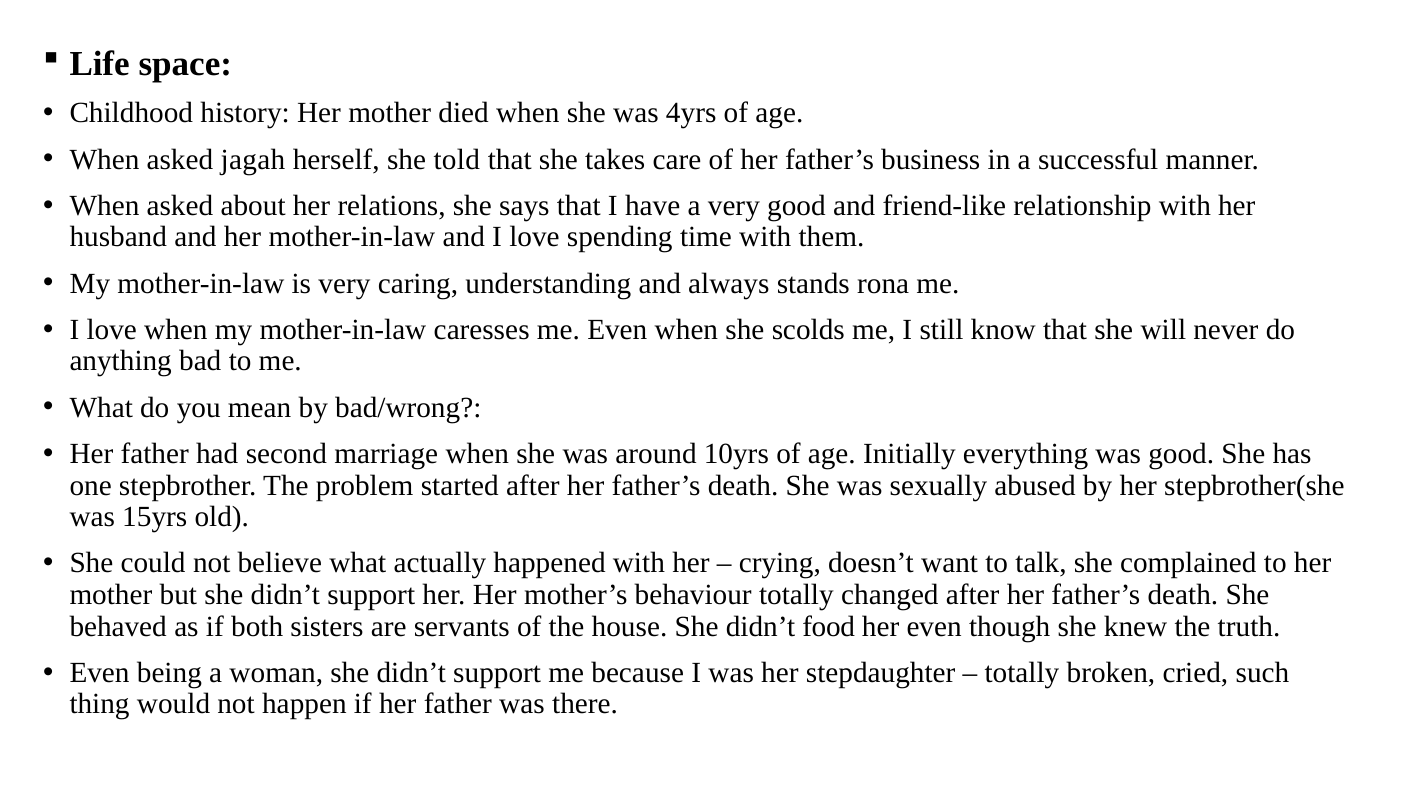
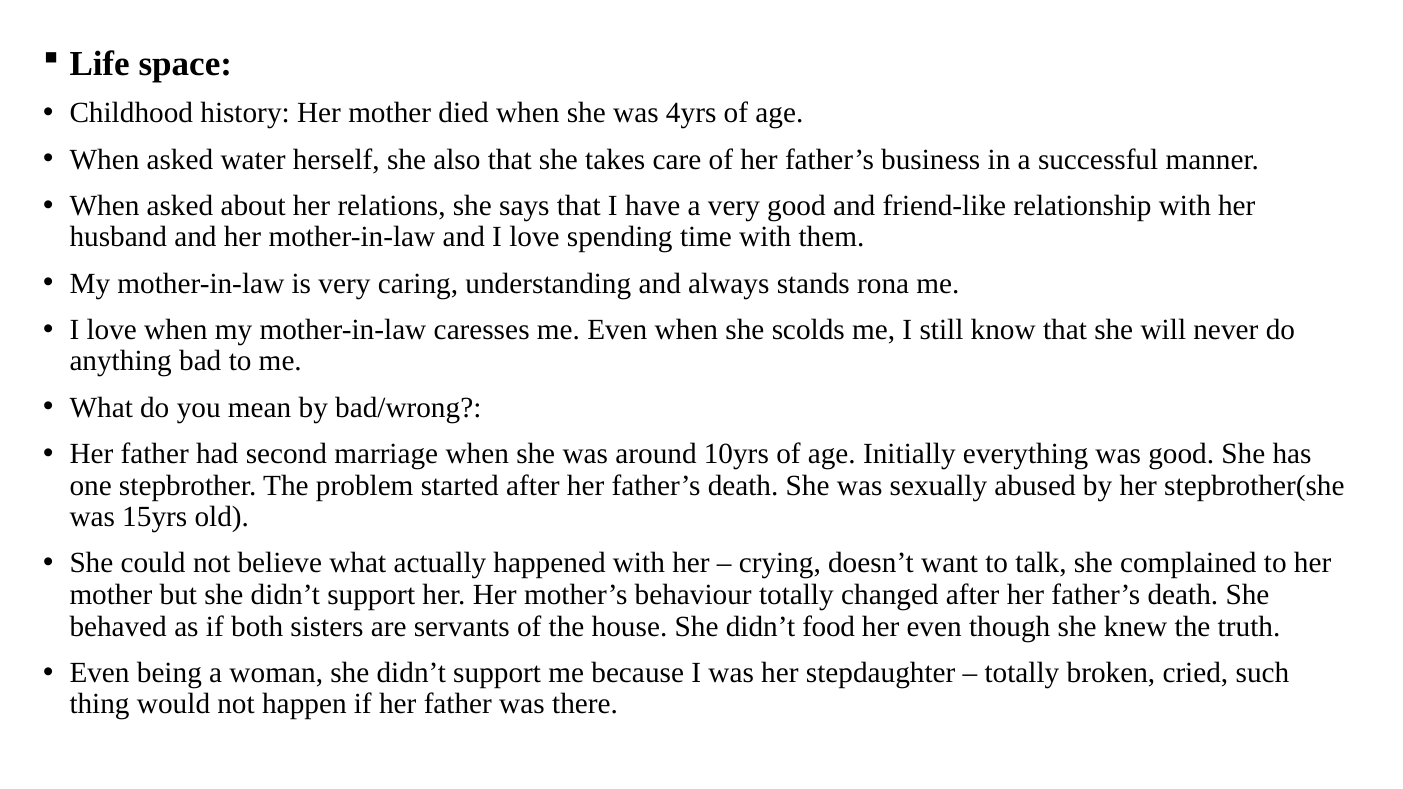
jagah: jagah -> water (253, 159)
told: told -> also (457, 159)
